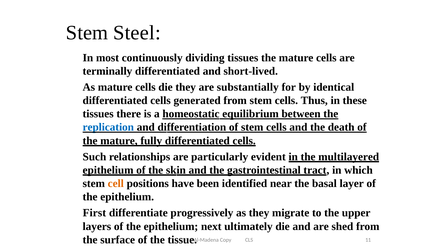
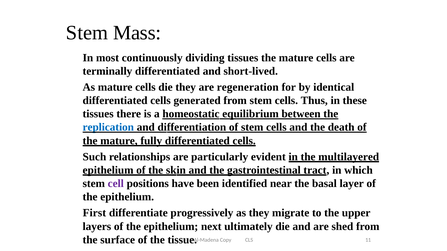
Steel: Steel -> Mass (137, 33)
substantially: substantially -> regeneration (248, 87)
cell colour: orange -> purple (116, 184)
